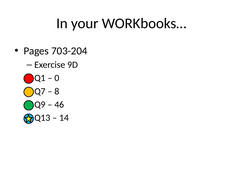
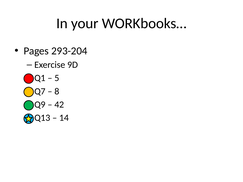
703-204: 703-204 -> 293-204 (69, 51)
0: 0 -> 5 (57, 78)
46: 46 -> 42 (59, 105)
